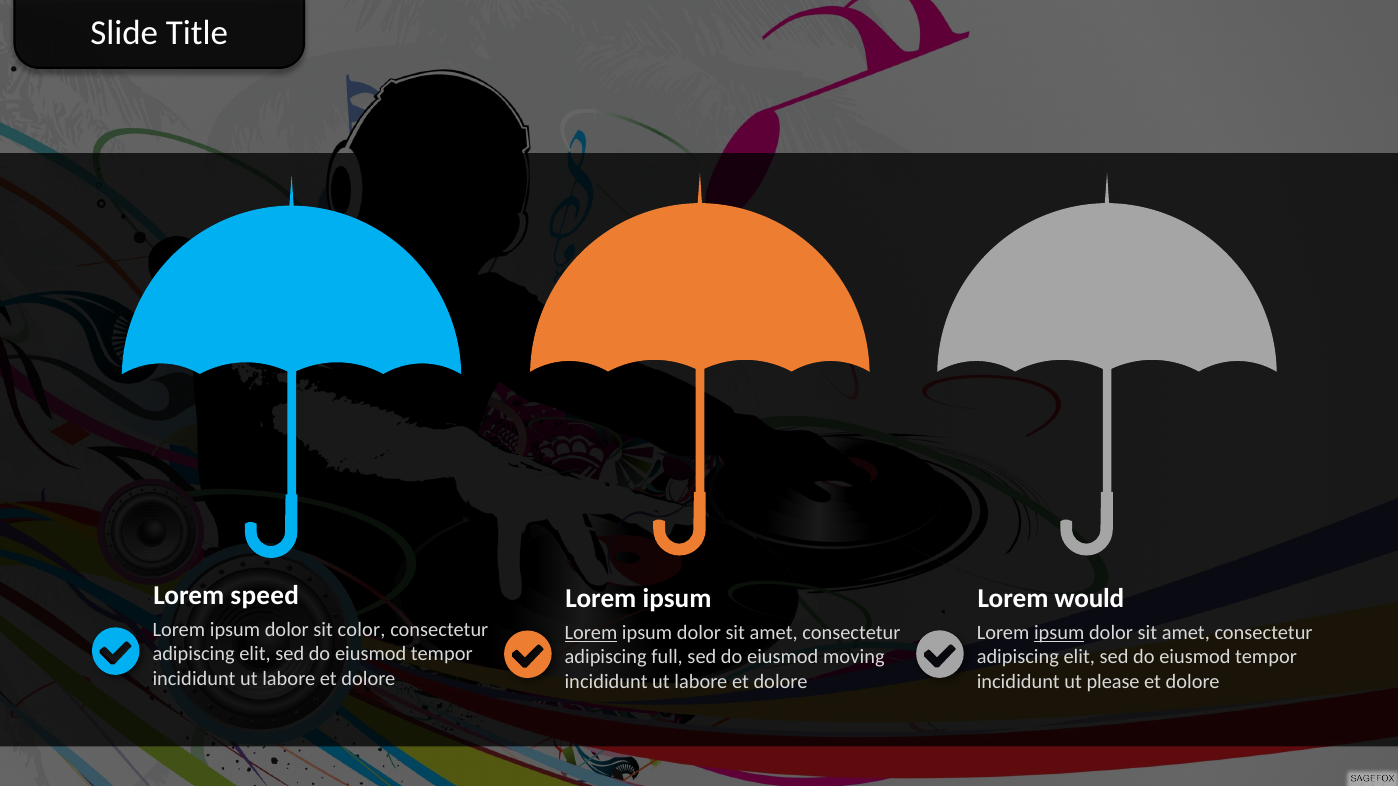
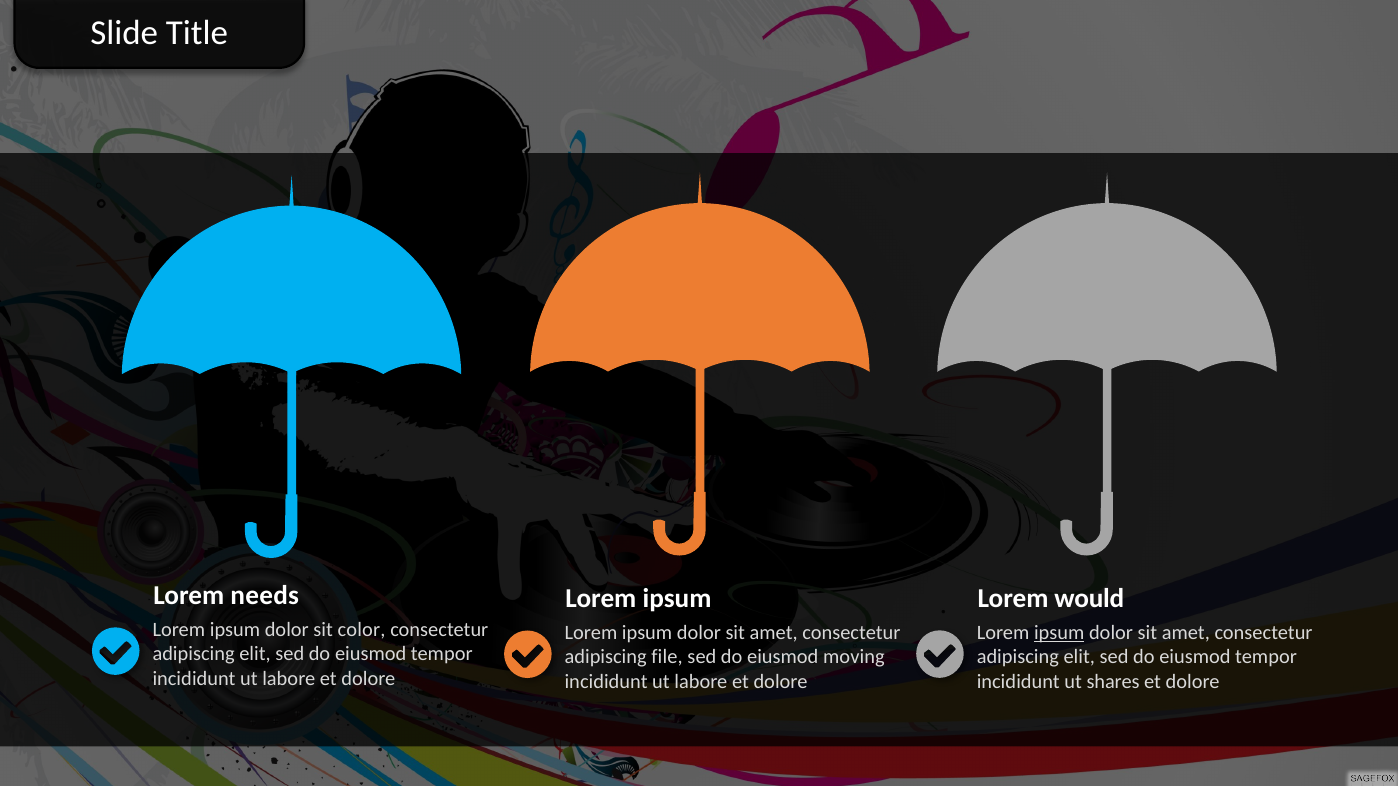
speed: speed -> needs (265, 596)
Lorem underline: present -> none (591, 633)
full: full -> file (667, 657)
please: please -> shares (1113, 682)
